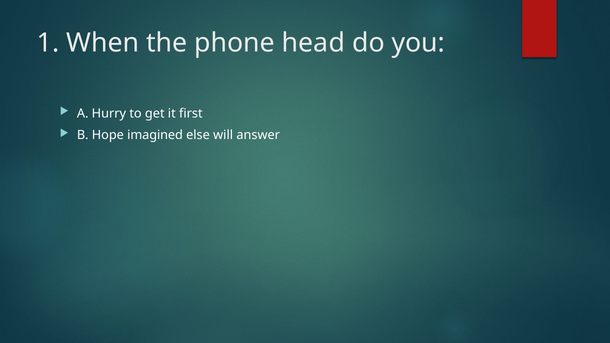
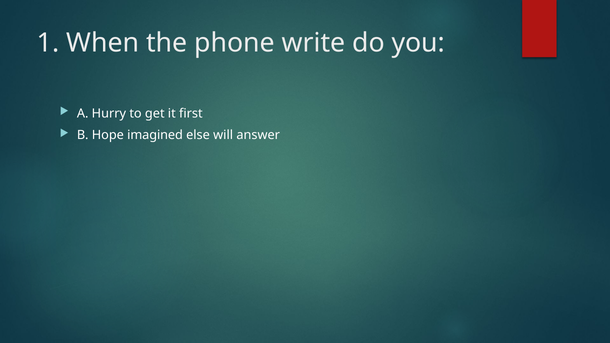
head: head -> write (313, 43)
